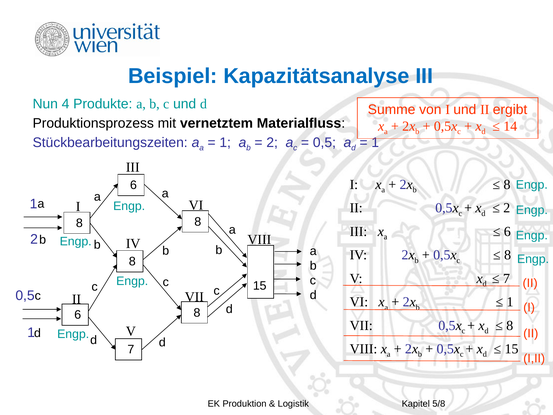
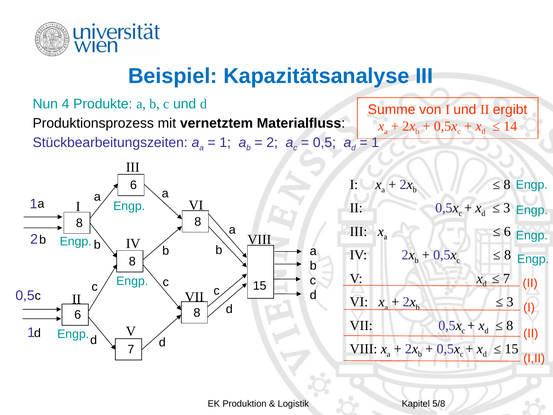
2: 2 -> 3 (507, 208)
1: 1 -> 3 (510, 302)
